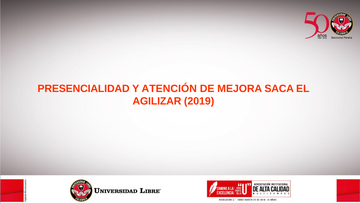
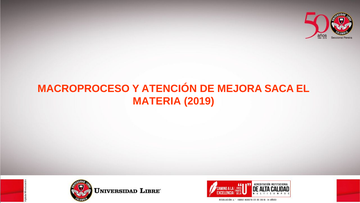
PRESENCIALIDAD: PRESENCIALIDAD -> MACROPROCESO (84, 88)
AGILIZAR: AGILIZAR -> MATERIA (157, 101)
